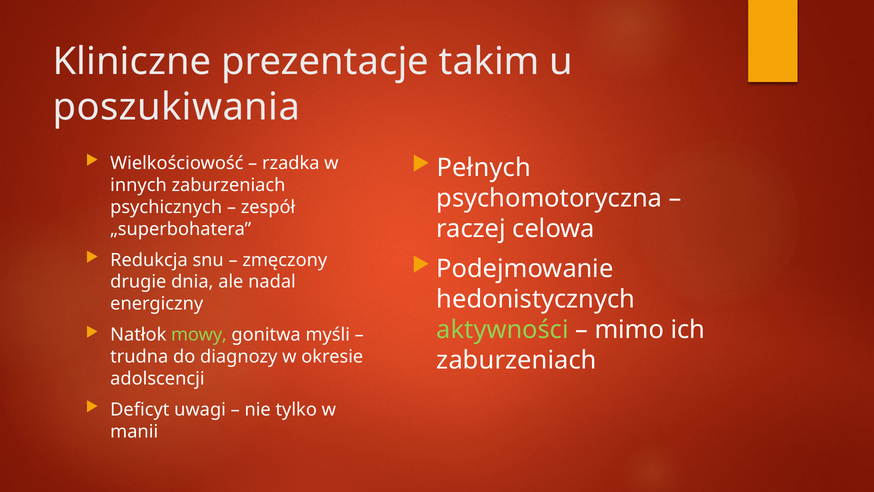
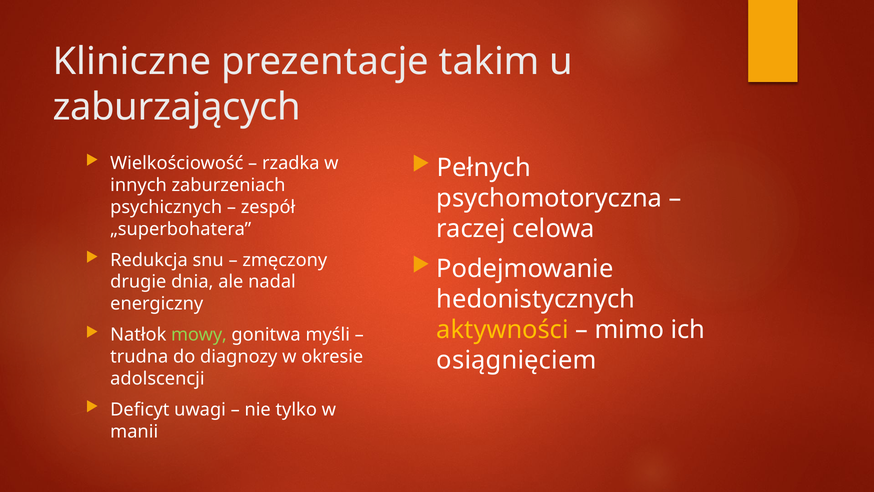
poszukiwania: poszukiwania -> zaburzających (177, 107)
aktywności colour: light green -> yellow (503, 329)
zaburzeniach: zaburzeniach -> osiągnięciem (517, 360)
